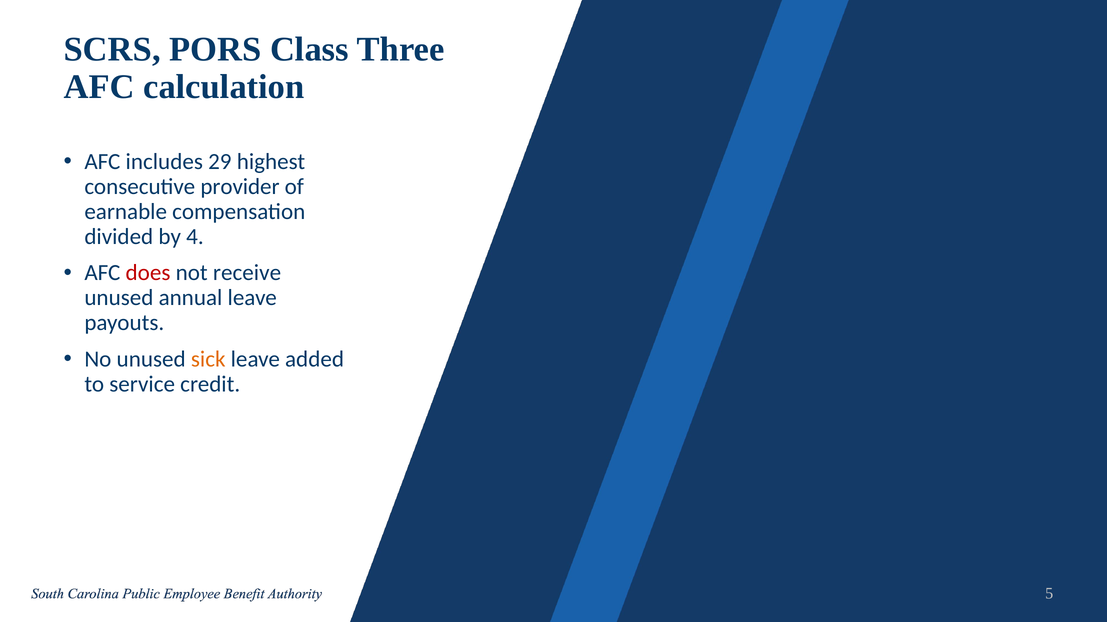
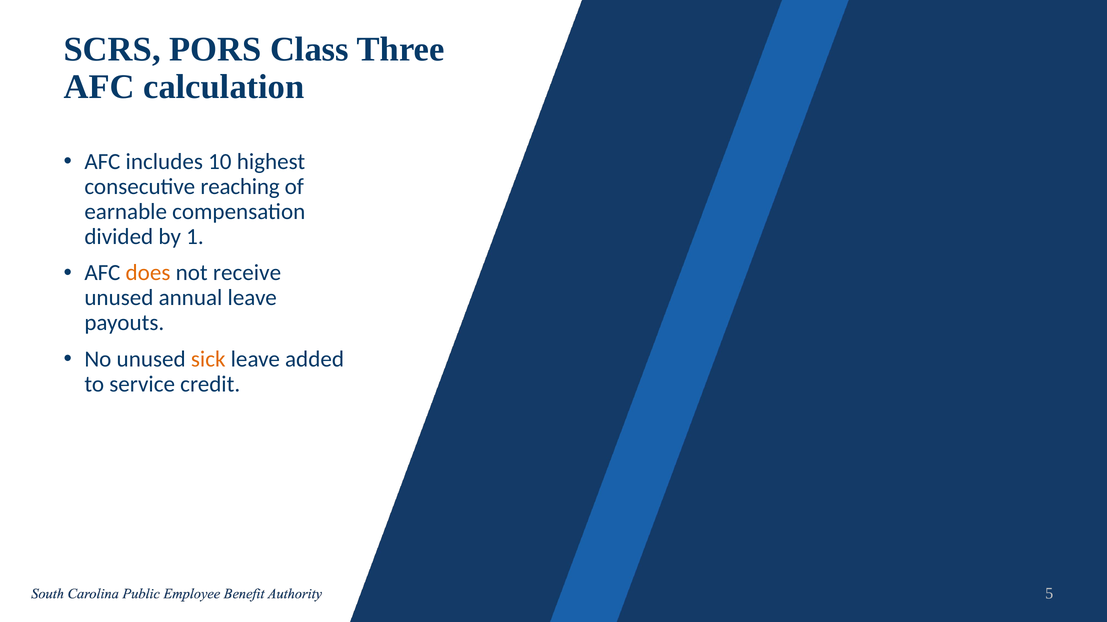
29: 29 -> 10 (220, 162)
provider: provider -> reaching (240, 187)
4: 4 -> 1 (195, 237)
does colour: red -> orange (148, 273)
